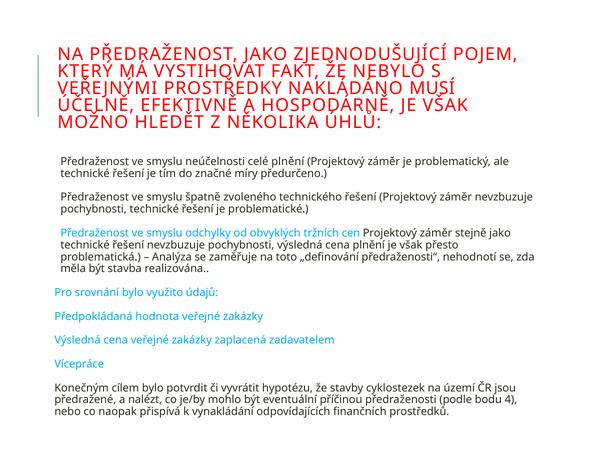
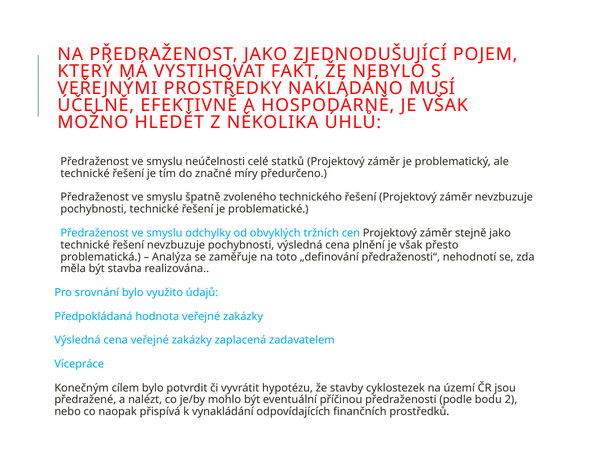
celé plnění: plnění -> statků (288, 162)
4: 4 -> 2 (511, 400)
